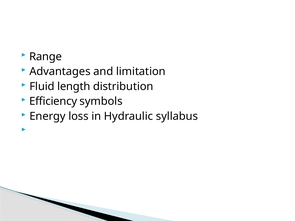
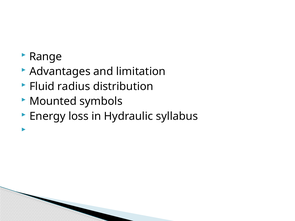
length: length -> radius (74, 87)
Efficiency: Efficiency -> Mounted (53, 101)
